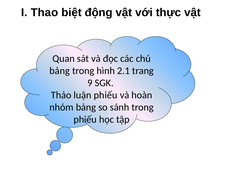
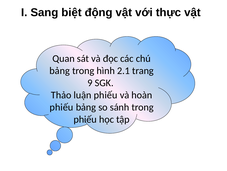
Thao: Thao -> Sang (44, 13)
nhóm: nhóm -> phiếu (61, 107)
